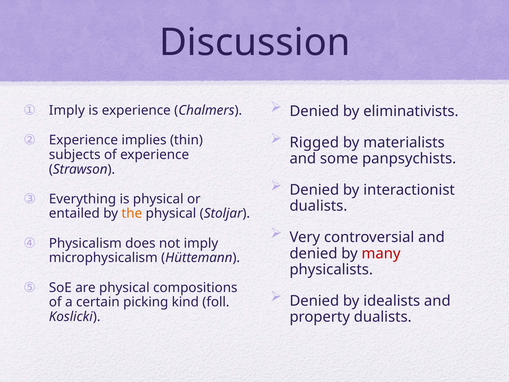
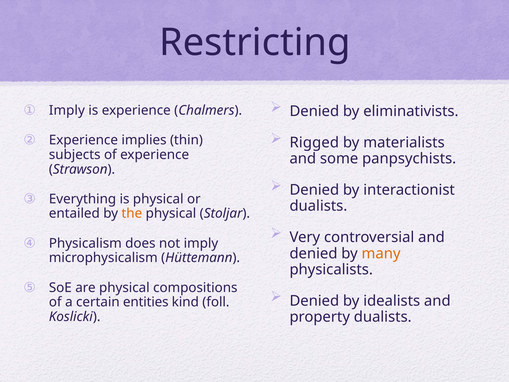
Discussion: Discussion -> Restricting (255, 43)
many colour: red -> orange (381, 253)
picking: picking -> entities (146, 302)
